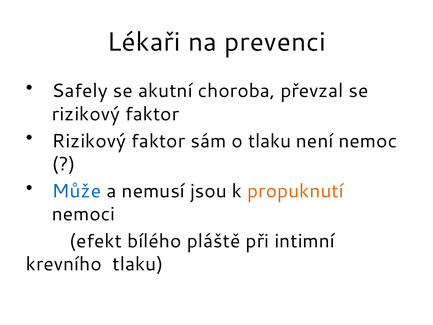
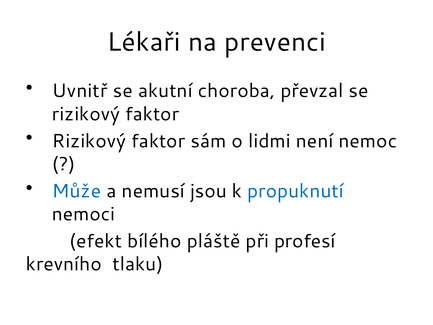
Safely: Safely -> Uvnitř (80, 91)
o tlaku: tlaku -> lidmi (270, 141)
propuknutí colour: orange -> blue (295, 191)
intimní: intimní -> profesí (305, 241)
